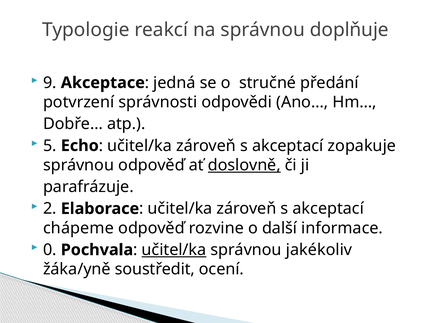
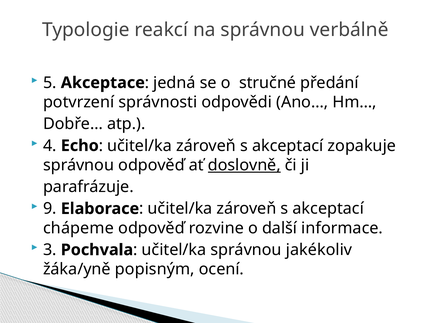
doplňuje: doplňuje -> verbálně (349, 30)
9: 9 -> 5 (50, 83)
5: 5 -> 4 (50, 146)
2: 2 -> 9 (50, 209)
0: 0 -> 3 (50, 250)
učitel/ka underline: present -> none (174, 250)
soustředit: soustředit -> popisným (155, 269)
